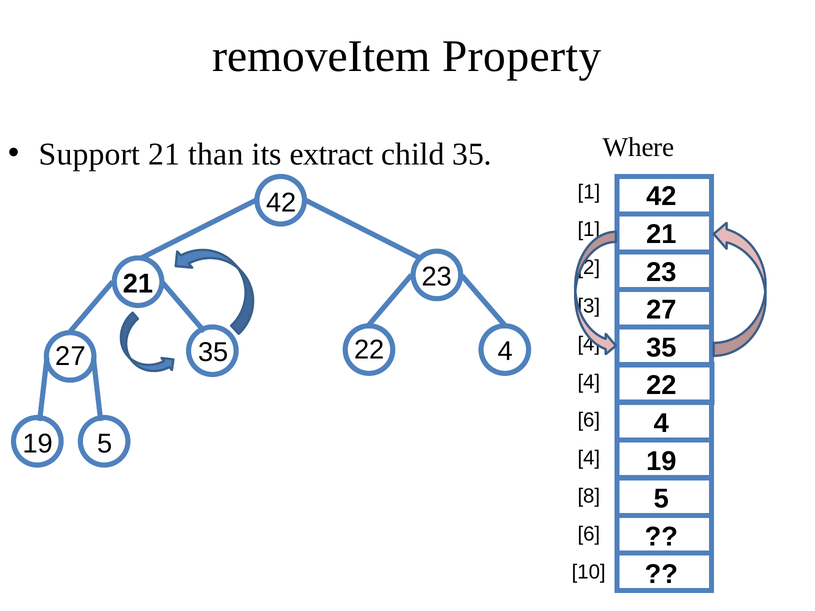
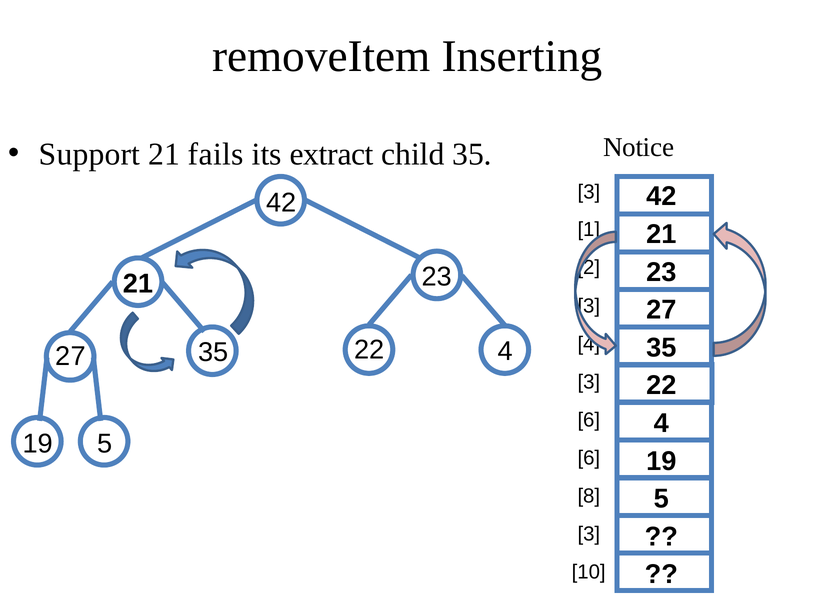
Property: Property -> Inserting (522, 56)
than: than -> fails (216, 154)
Where: Where -> Notice (639, 147)
1: 1 -> 3 (589, 192)
4: 4 -> 3 (589, 382)
4: 4 -> 6 (589, 458)
6: 6 -> 3 (589, 534)
